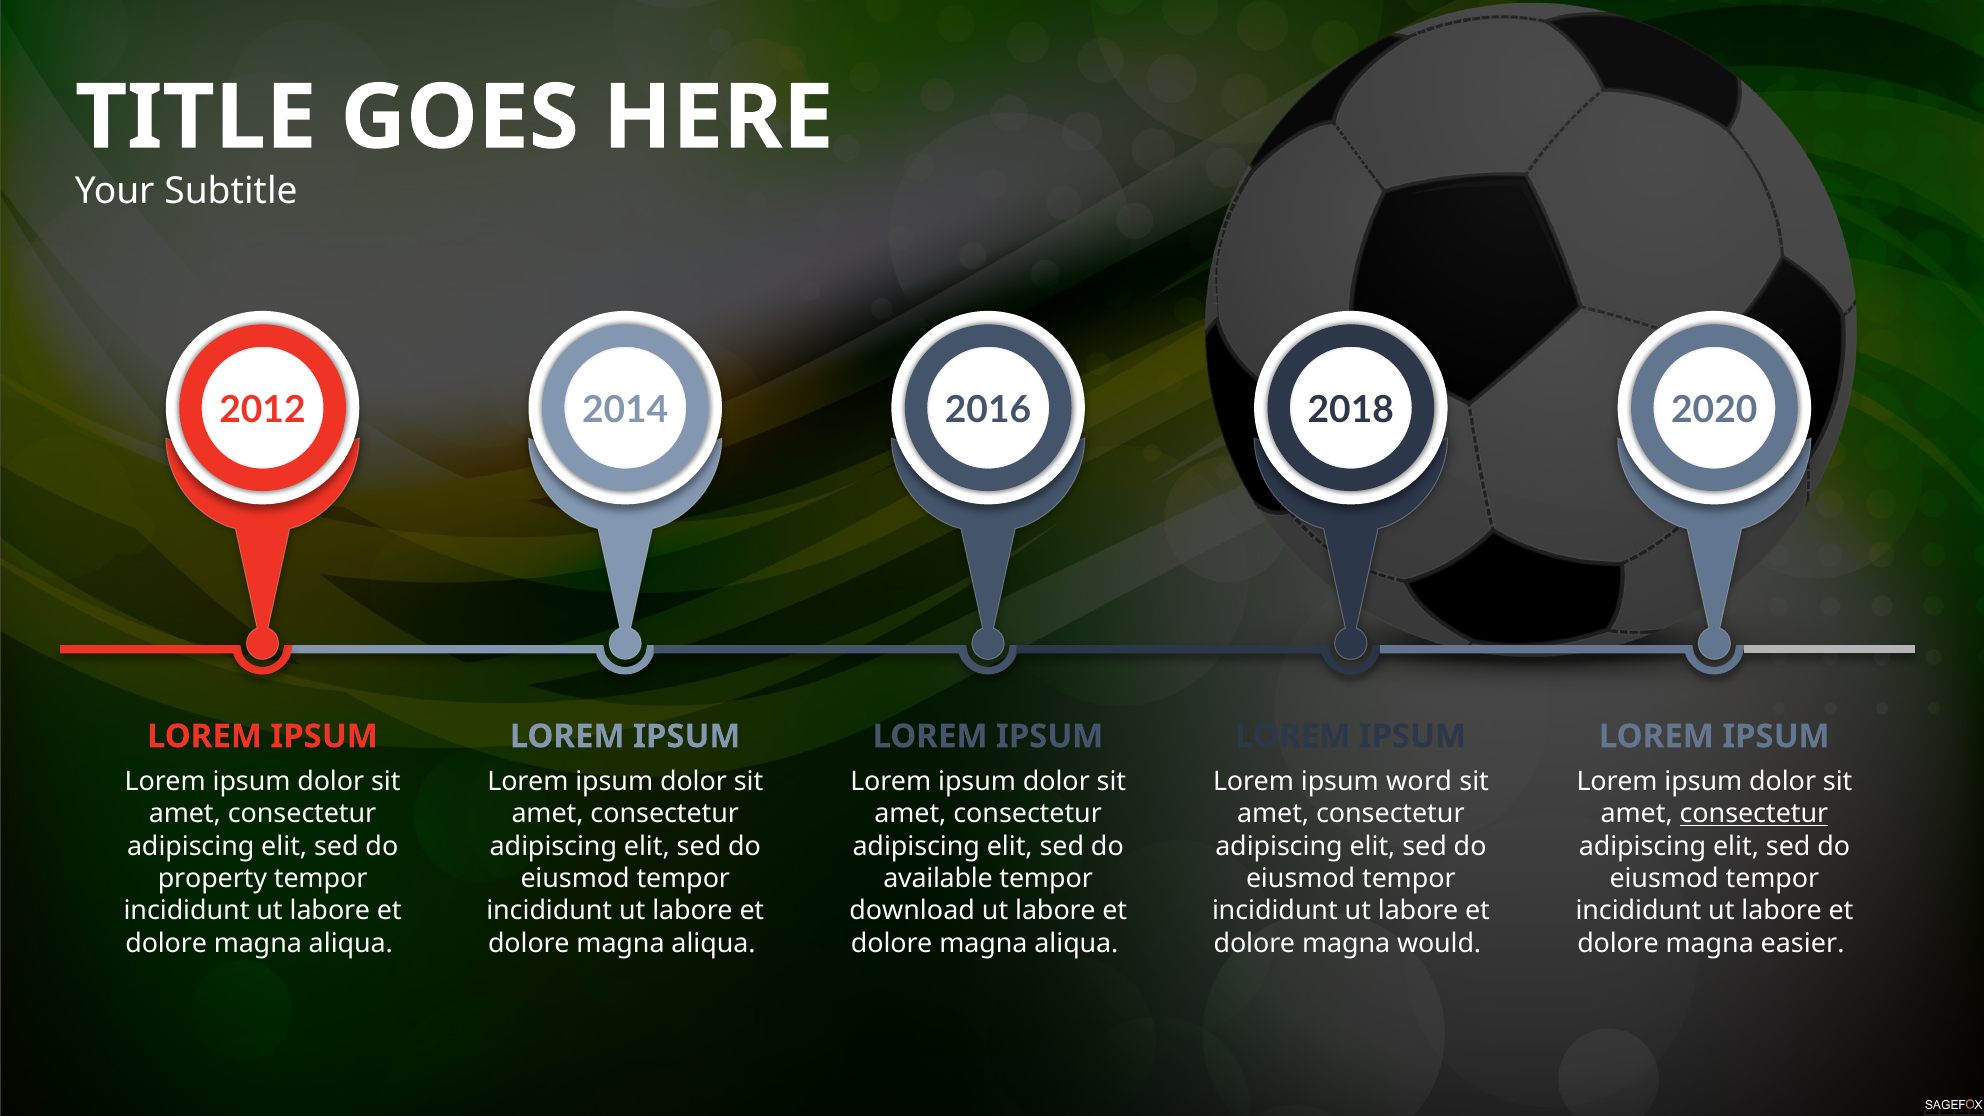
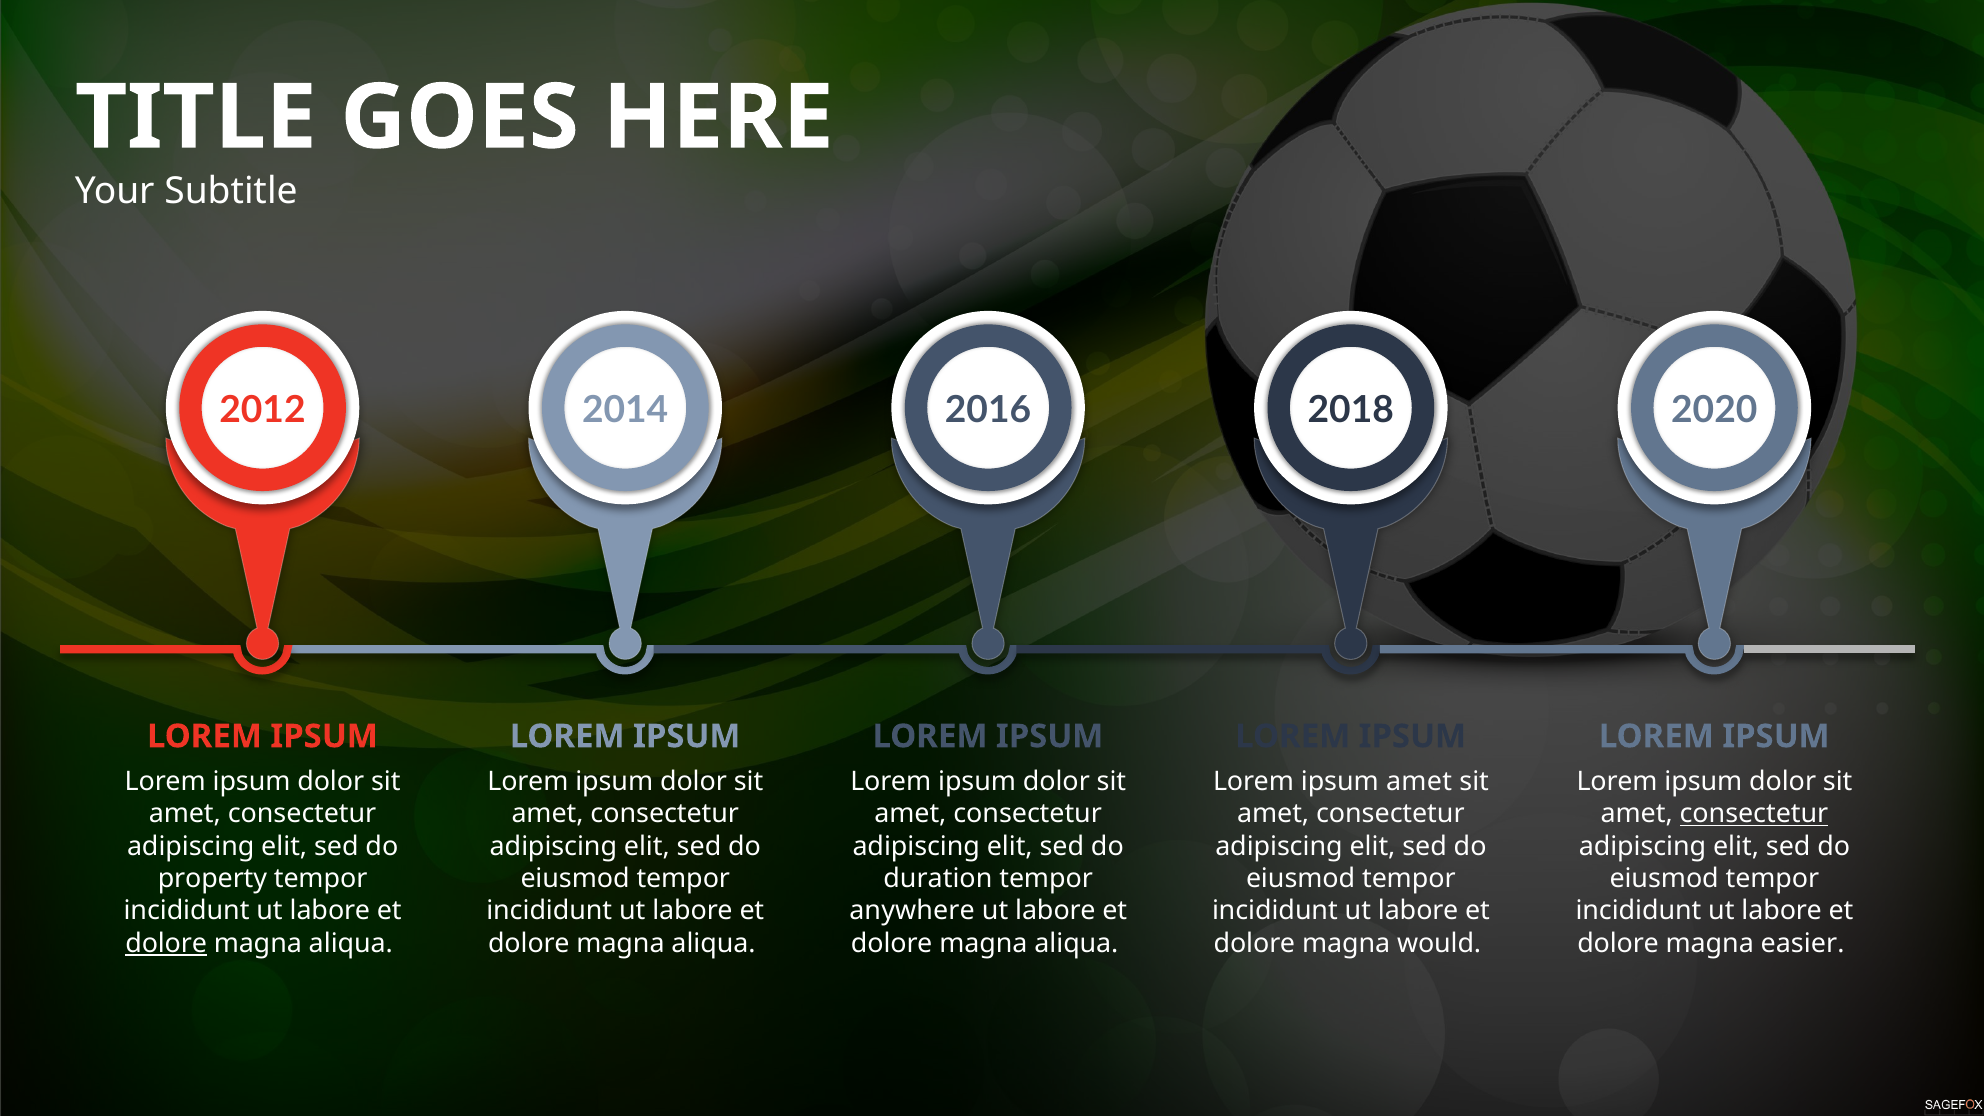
ipsum word: word -> amet (1419, 782)
available: available -> duration (938, 879)
download: download -> anywhere (912, 911)
dolore underline: none -> present (166, 943)
